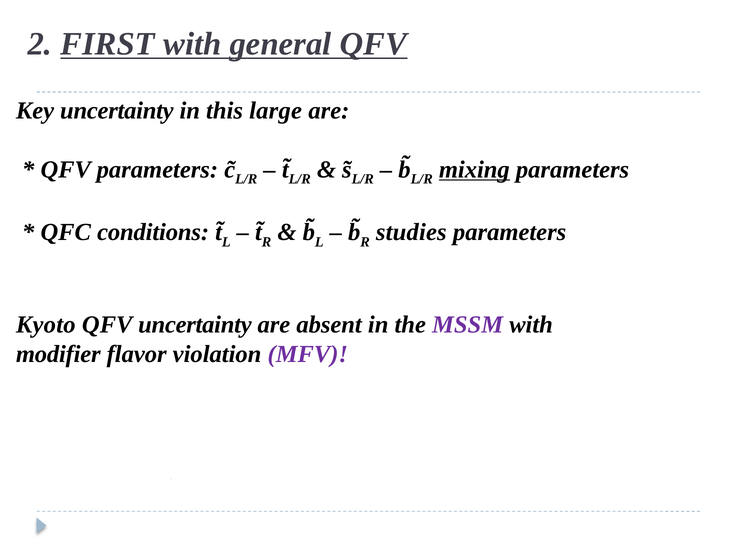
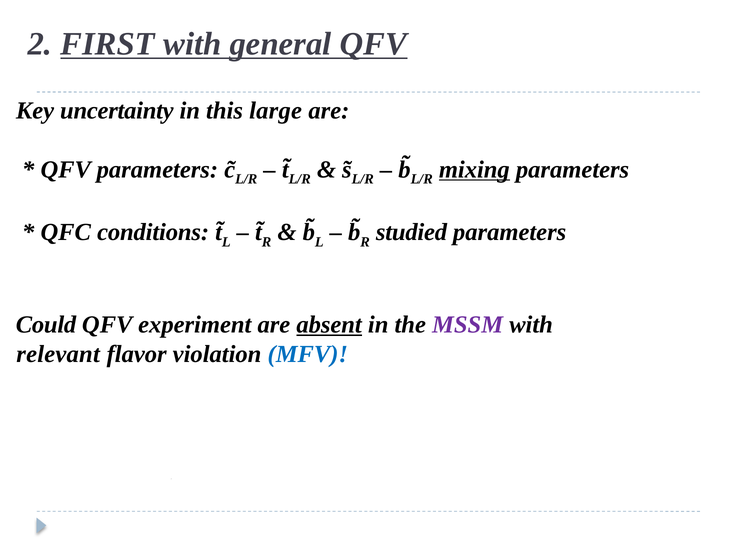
studies: studies -> studied (412, 233)
Kyoto: Kyoto -> Could (46, 325)
QFV uncertainty: uncertainty -> experiment (195, 325)
absent underline: none -> present (329, 325)
modifier: modifier -> relevant (58, 355)
MFV colour: purple -> blue (308, 355)
